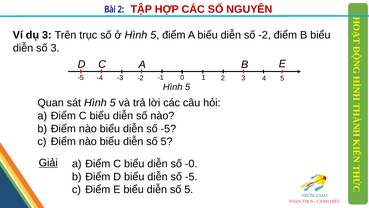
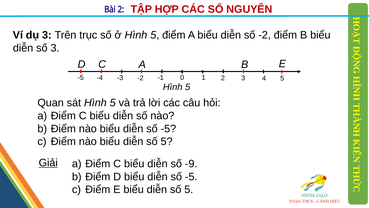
-0: -0 -> -9 (191, 163)
